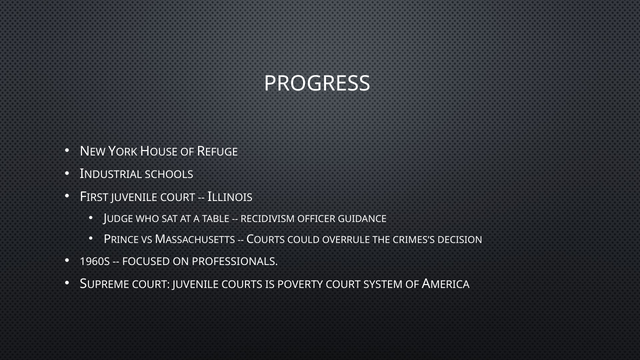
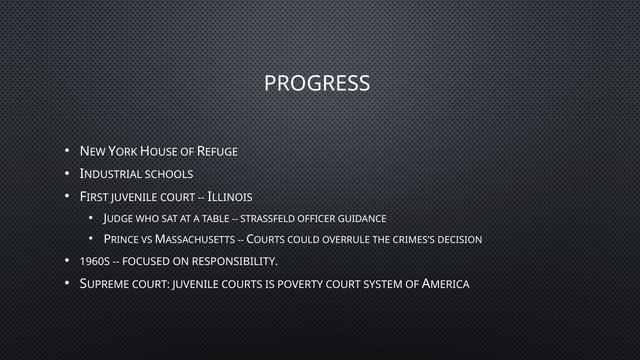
RECIDIVISM: RECIDIVISM -> STRASSFELD (268, 219)
PROFESSIONALS: PROFESSIONALS -> RESPONSIBILITY (235, 262)
